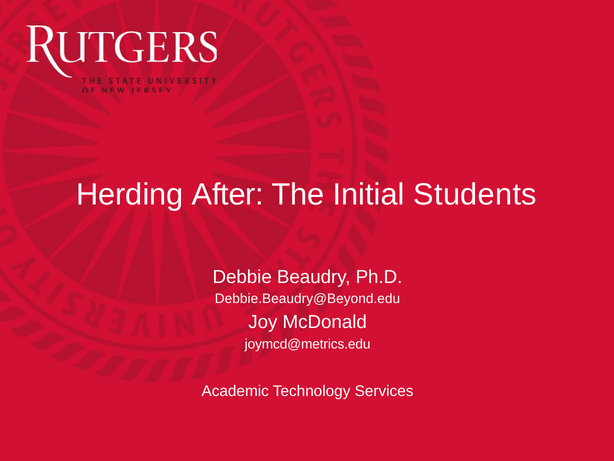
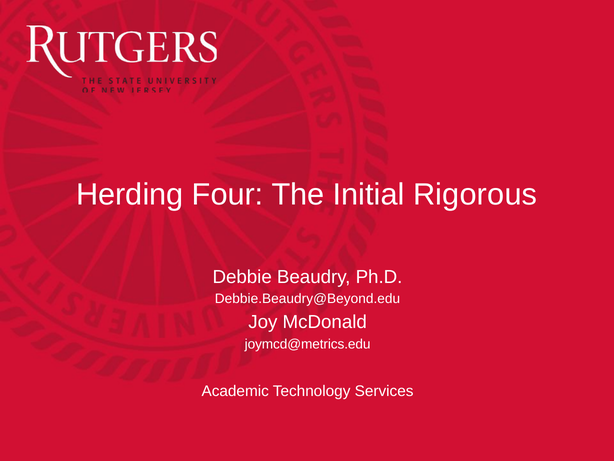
After: After -> Four (228, 195)
Students: Students -> Rigorous (475, 195)
